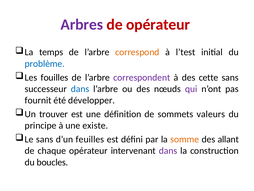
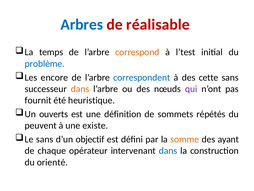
Arbres colour: purple -> blue (82, 25)
de opérateur: opérateur -> réalisable (158, 25)
fouilles: fouilles -> encore (54, 77)
correspondent colour: purple -> blue (142, 77)
dans colour: blue -> orange (80, 89)
développer: développer -> heuristique (92, 100)
trouver: trouver -> ouverts (54, 114)
valeurs: valeurs -> répétés (211, 114)
principe: principe -> peuvent (41, 125)
feuilles: feuilles -> objectif (90, 139)
allant: allant -> ayant (228, 139)
dans colour: purple -> blue (168, 150)
boucles: boucles -> orienté (52, 162)
